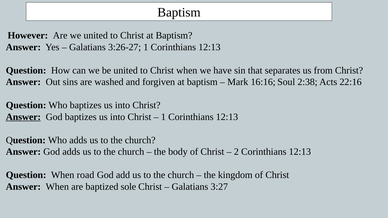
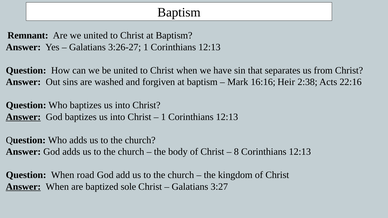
However: However -> Remnant (28, 35)
Soul: Soul -> Heir (286, 82)
2: 2 -> 8 (236, 152)
Answer underline: none -> present (23, 187)
